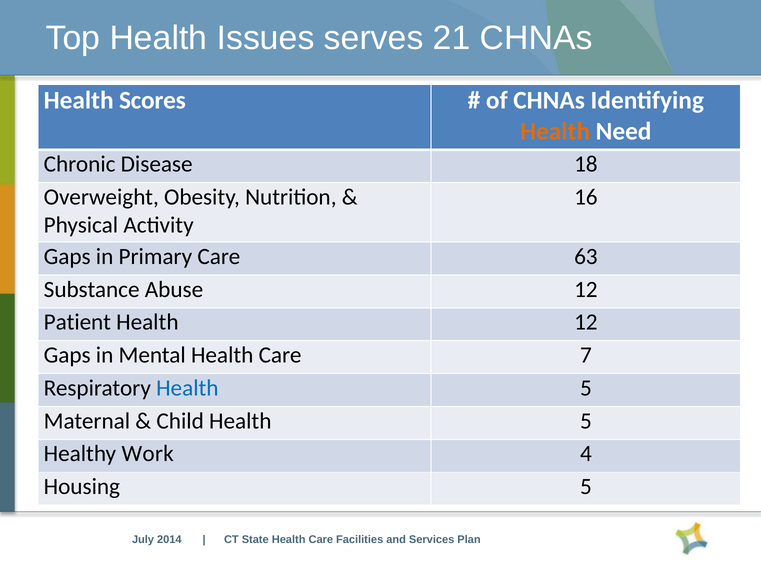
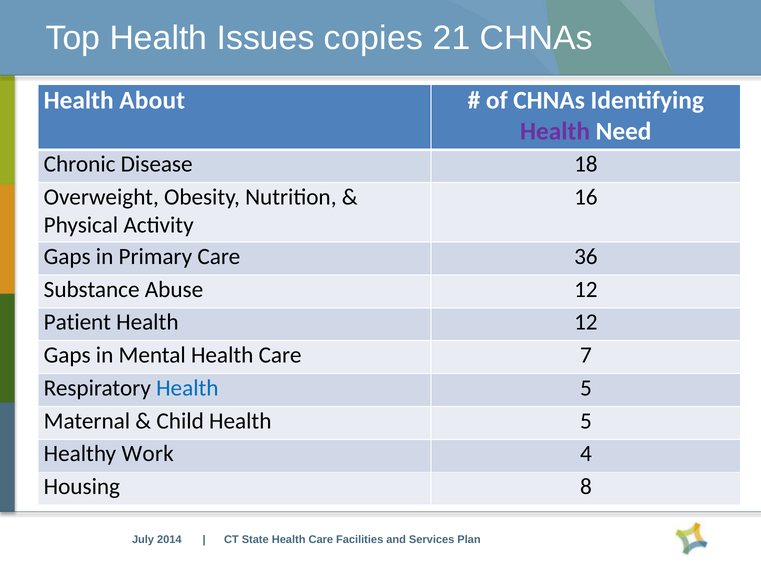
serves: serves -> copies (374, 38)
Scores: Scores -> About (152, 100)
Health colour: orange -> purple (555, 131)
63: 63 -> 36 (586, 256)
Housing 5: 5 -> 8 (586, 486)
